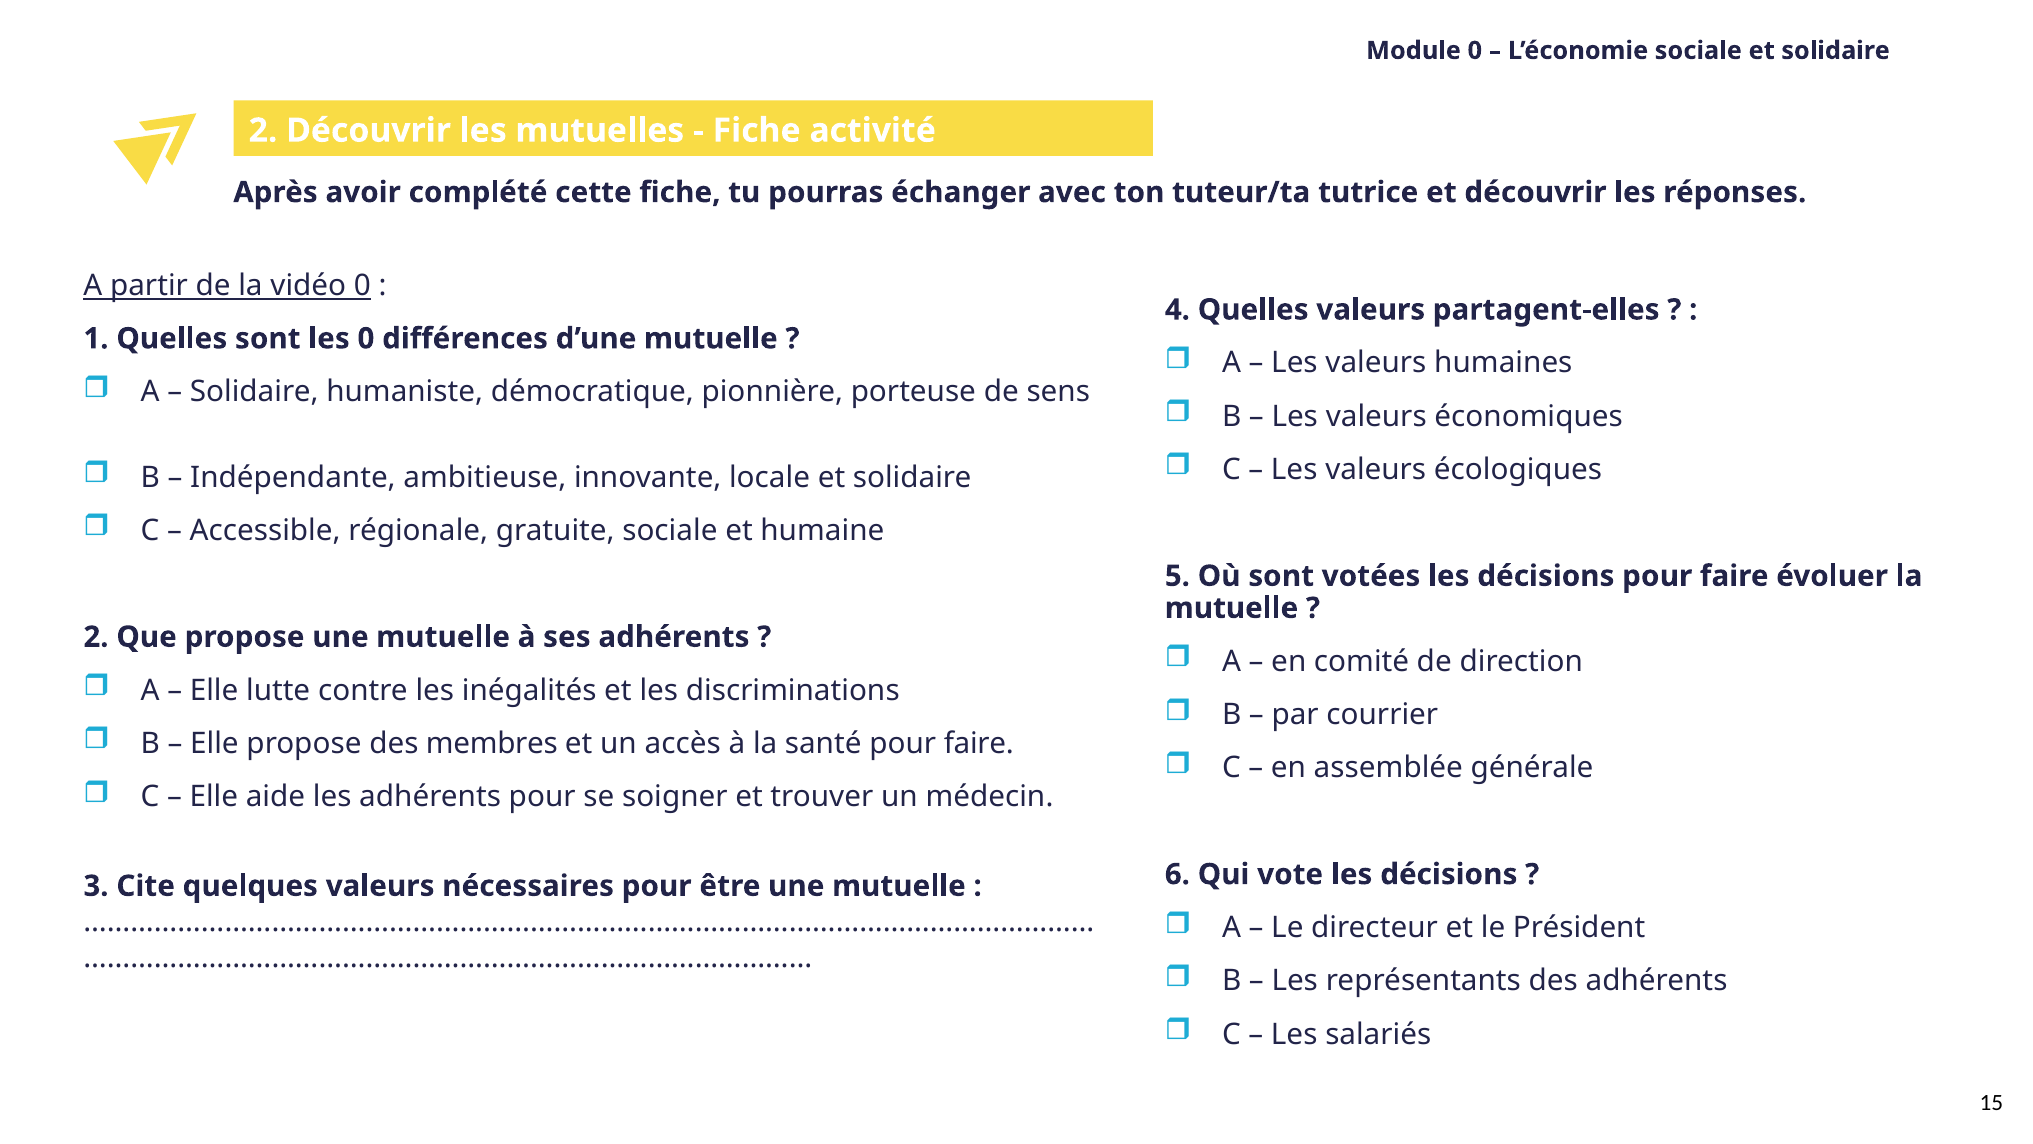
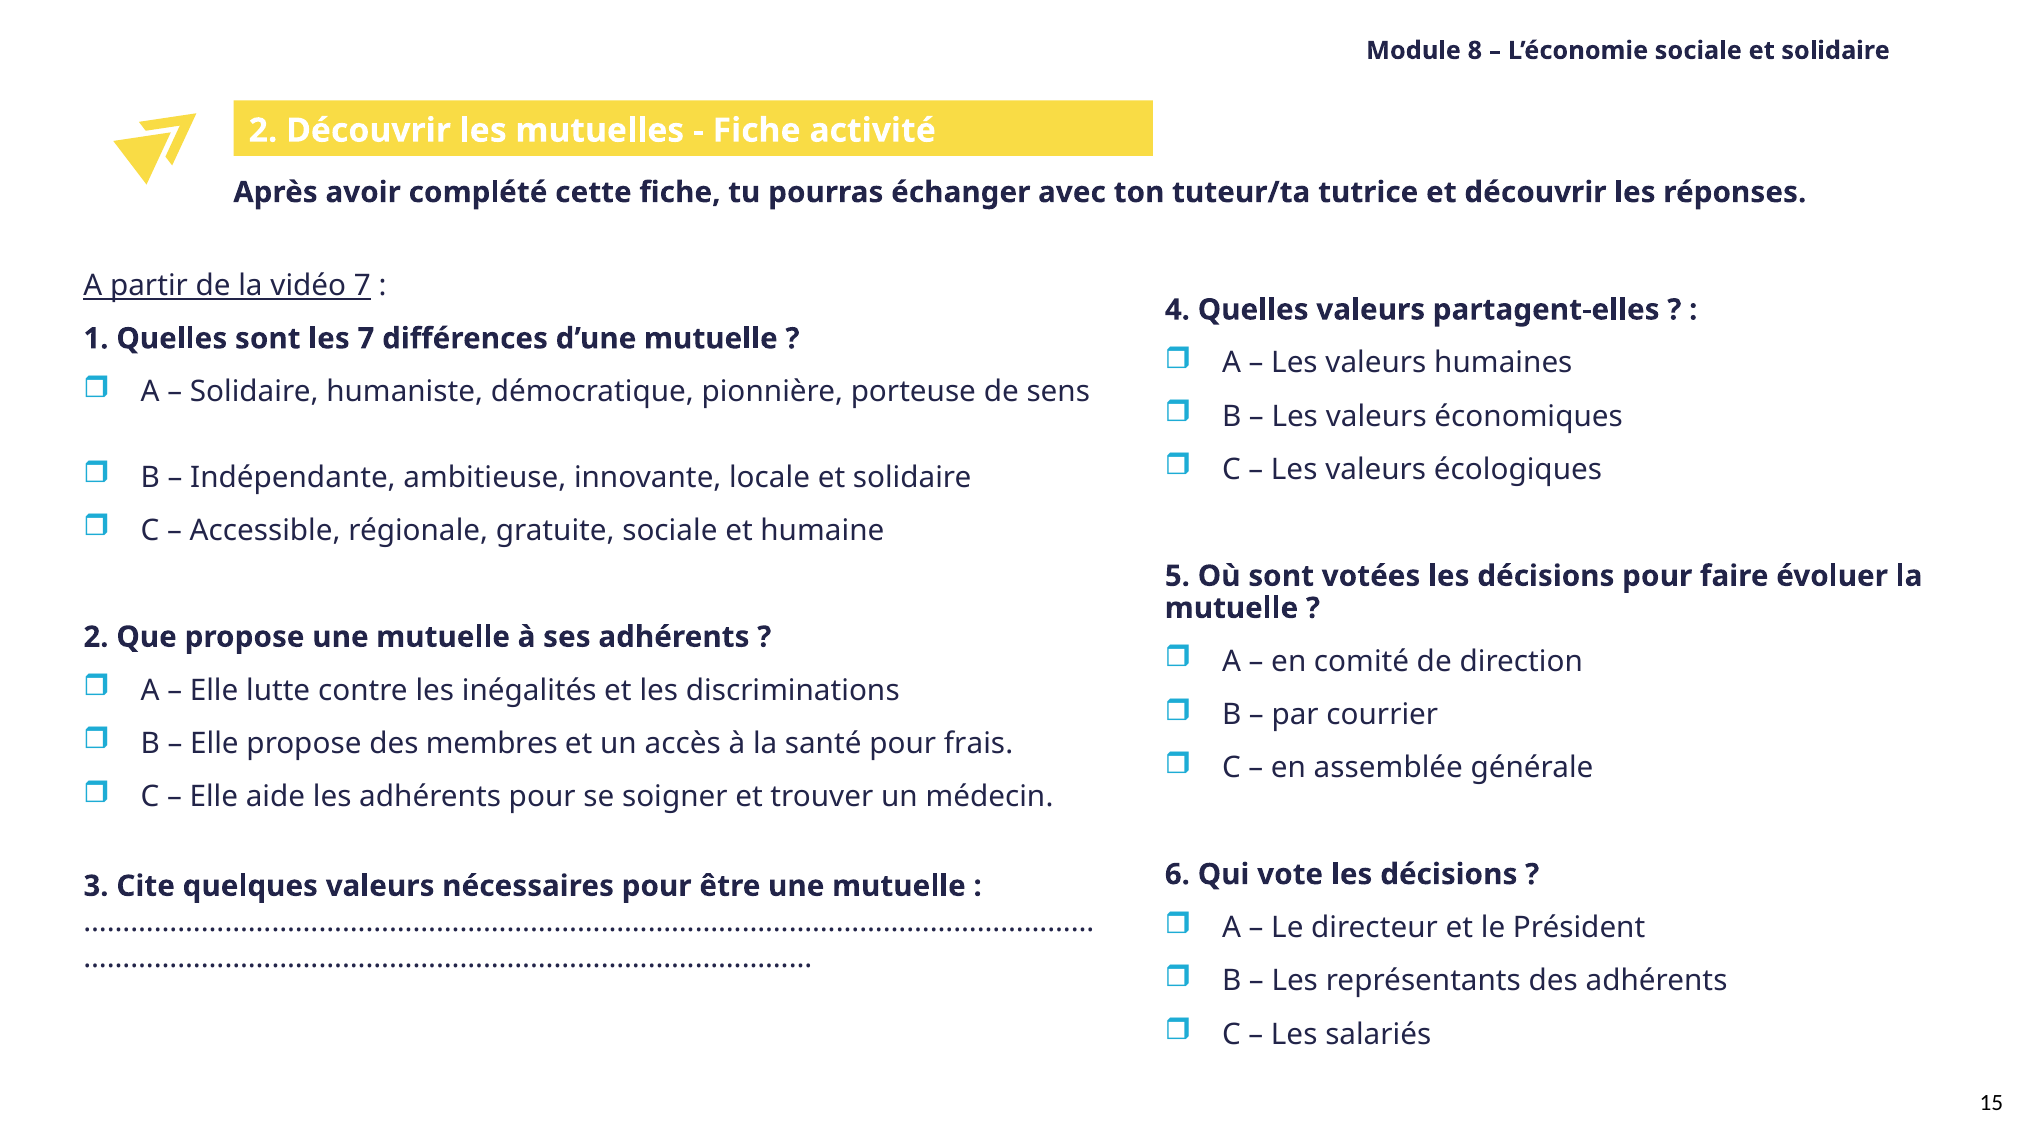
Module 0: 0 -> 8 (1475, 51)
vidéo 0: 0 -> 7 (362, 285)
les 0: 0 -> 7 (366, 339)
santé pour faire: faire -> frais (979, 743)
